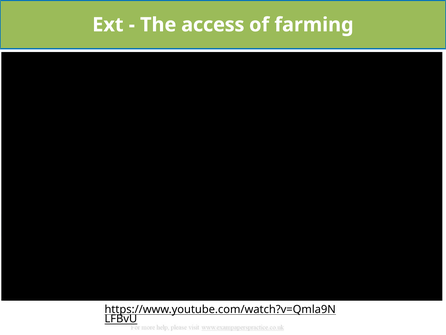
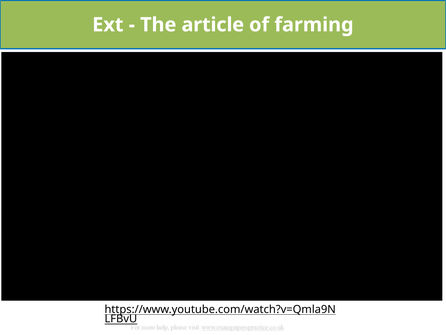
access: access -> article (213, 25)
